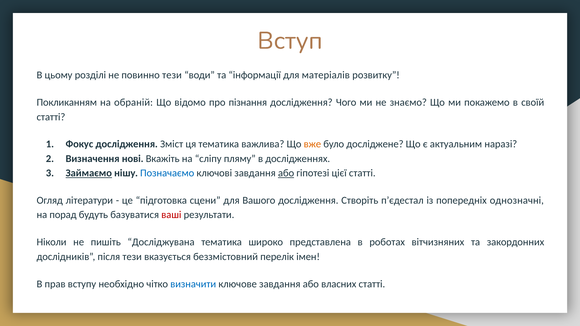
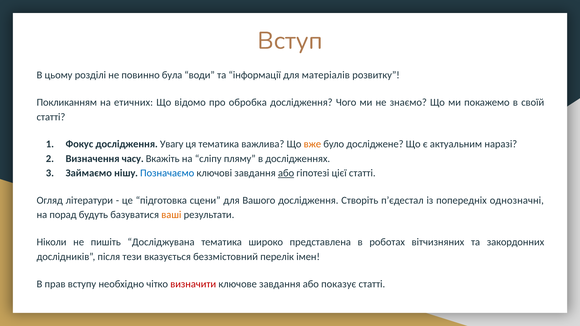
повинно тези: тези -> була (172, 75)
обраній: обраній -> етичних (134, 103)
пізнання: пізнання -> обробка (248, 103)
Зміст: Зміст -> Увагу (172, 144)
нові: нові -> часу (133, 159)
Займаємо underline: present -> none (89, 173)
ваші colour: red -> orange (171, 215)
визначити colour: blue -> red (193, 284)
власних: власних -> показує (339, 284)
